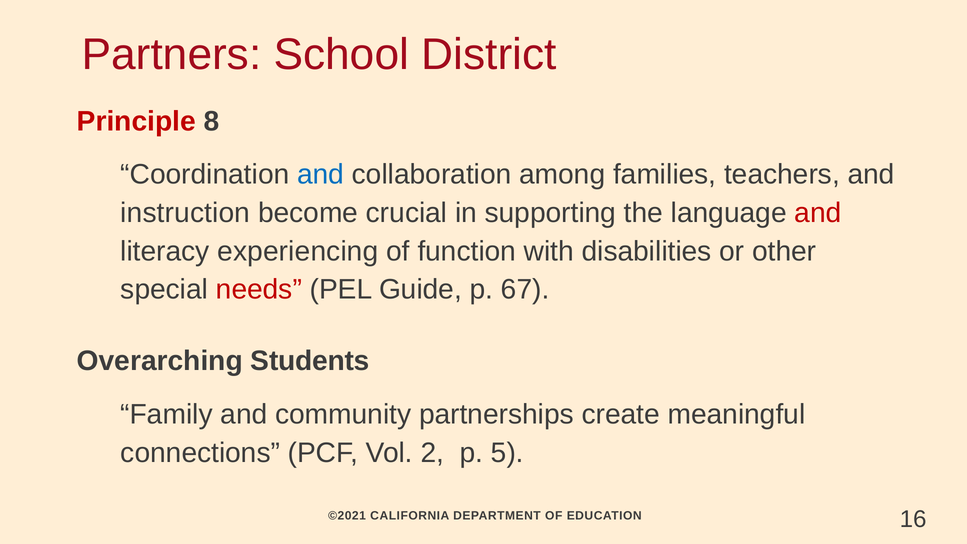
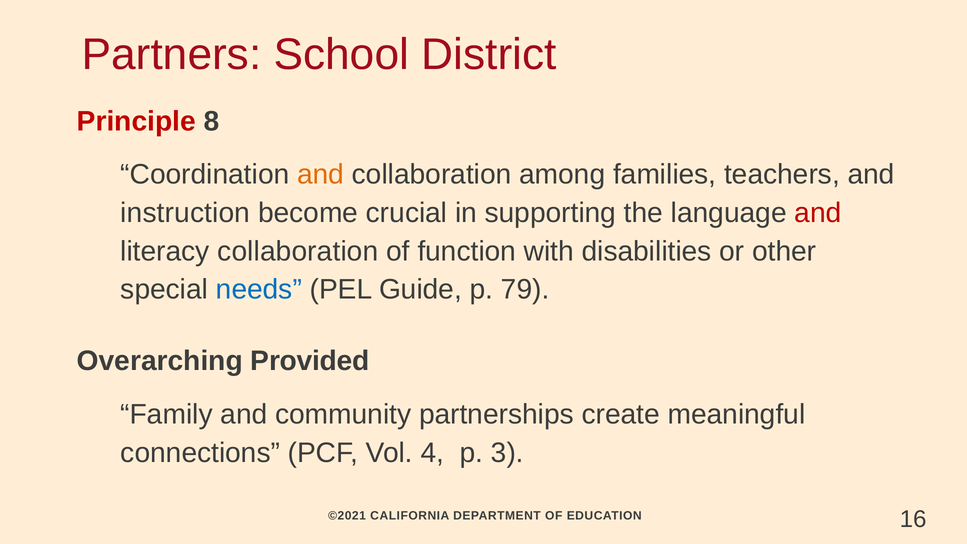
and colour: blue -> orange (321, 175)
literacy experiencing: experiencing -> collaboration (298, 251)
needs colour: red -> blue (259, 289)
67: 67 -> 79 (525, 289)
Students: Students -> Provided (310, 361)
2: 2 -> 4 (432, 453)
5: 5 -> 3 (507, 453)
